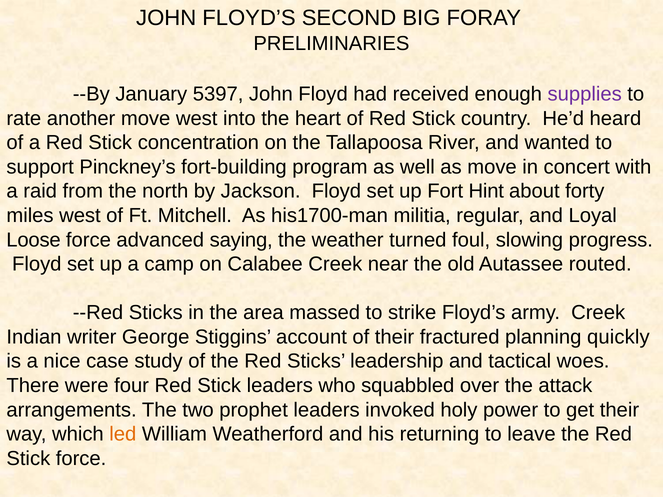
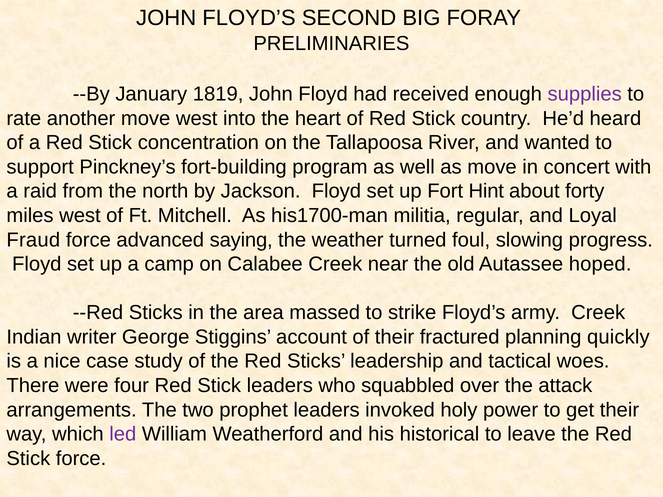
5397: 5397 -> 1819 (218, 94)
Loose: Loose -> Fraud (33, 240)
routed: routed -> hoped (600, 264)
led colour: orange -> purple (123, 434)
returning: returning -> historical (439, 434)
